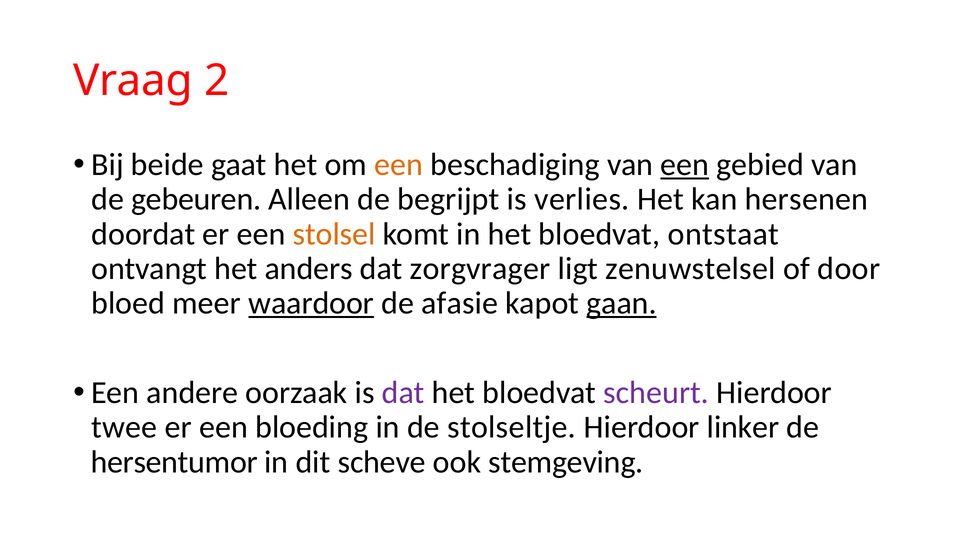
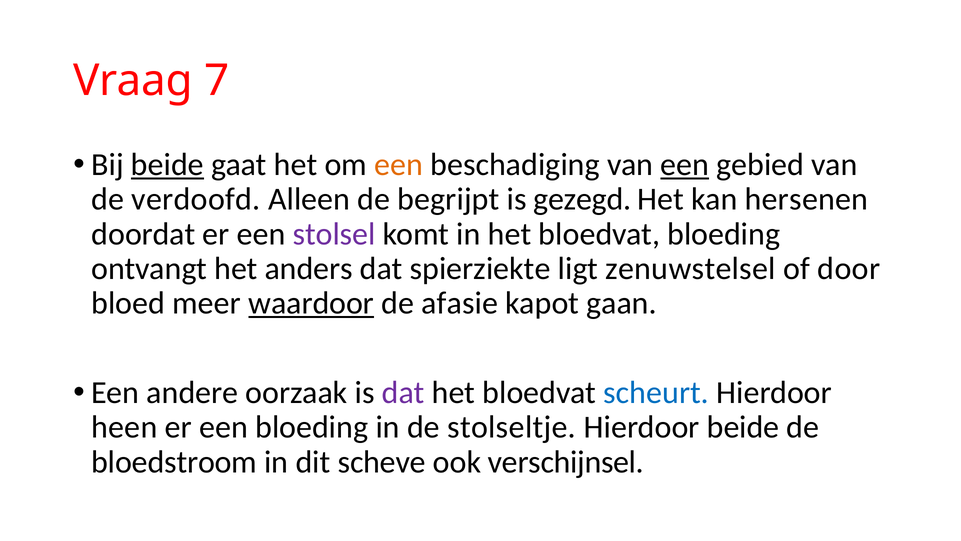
2: 2 -> 7 (217, 81)
beide underline: none -> present (167, 165)
gebeuren: gebeuren -> verdoofd (196, 199)
verlies: verlies -> gezegd (582, 199)
stolsel colour: orange -> purple (334, 234)
bloedvat ontstaat: ontstaat -> bloeding (724, 234)
zorgvrager: zorgvrager -> spierziekte (480, 268)
gaan underline: present -> none (622, 303)
scheurt colour: purple -> blue (656, 392)
twee: twee -> heen (124, 427)
Hierdoor linker: linker -> beide (743, 427)
hersentumor: hersentumor -> bloedstroom (174, 462)
stemgeving: stemgeving -> verschijnsel (566, 462)
